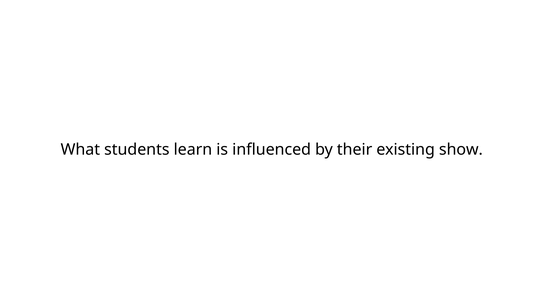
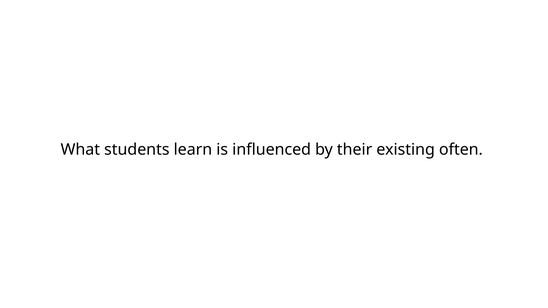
show: show -> often (461, 150)
